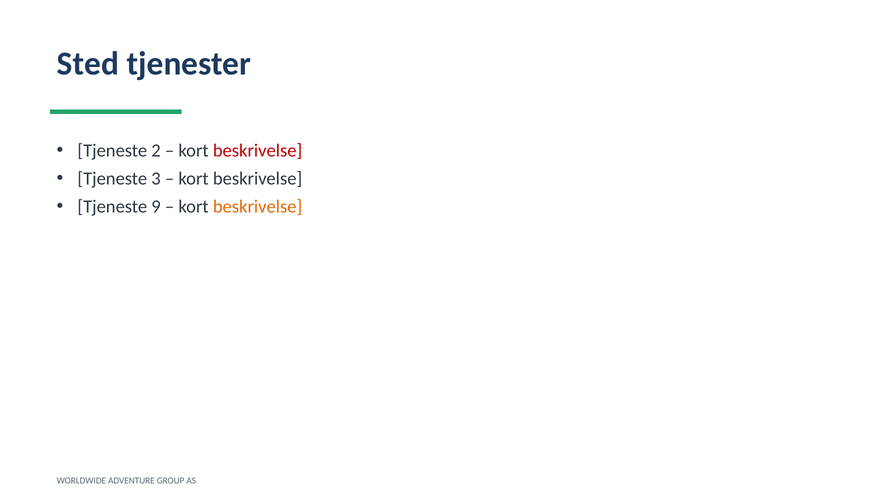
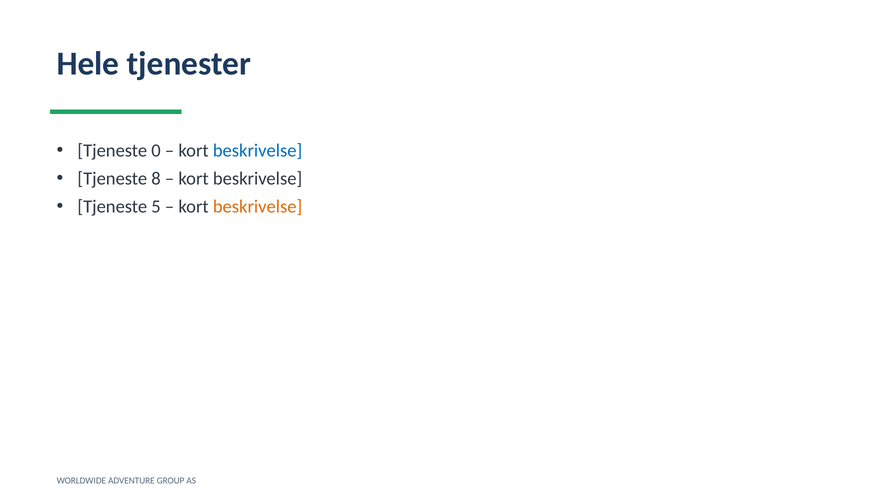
Sted: Sted -> Hele (88, 64)
2: 2 -> 0 (156, 151)
beskrivelse colour: red -> blue (258, 151)
3: 3 -> 8 (156, 179)
9: 9 -> 5 (156, 206)
